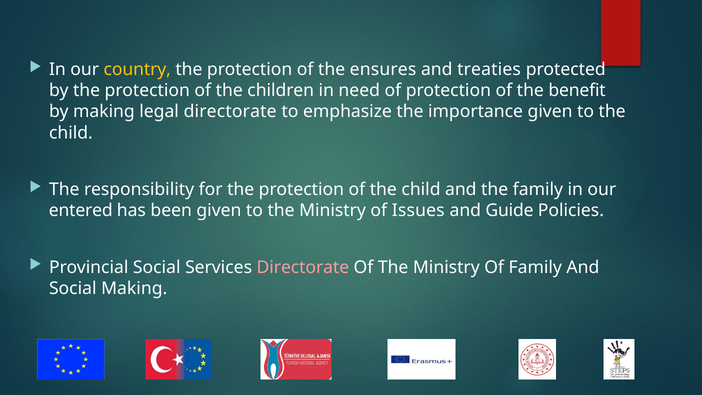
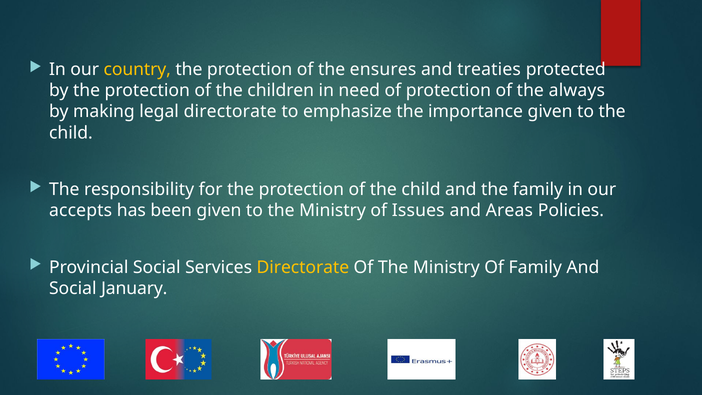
benefit: benefit -> always (577, 91)
entered: entered -> accepts (81, 211)
Guide: Guide -> Areas (509, 211)
Directorate colour: pink -> yellow (303, 267)
Social Making: Making -> January (134, 288)
